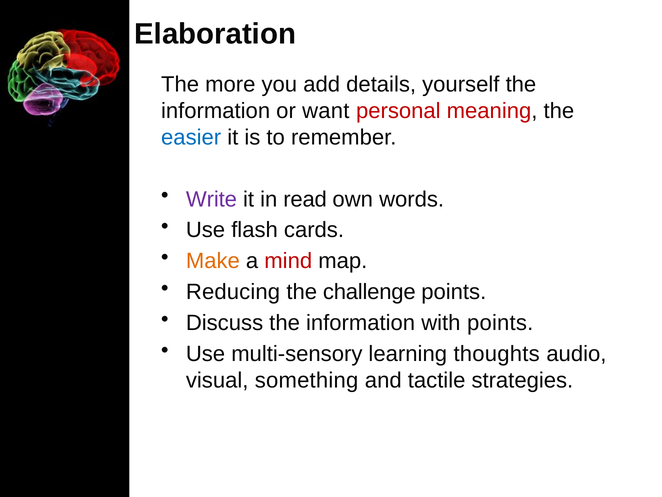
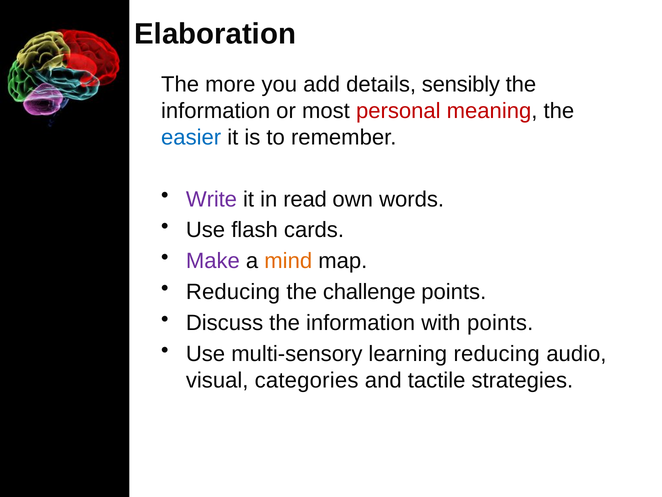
yourself: yourself -> sensibly (461, 84)
want: want -> most (326, 111)
Make colour: orange -> purple (213, 261)
mind colour: red -> orange (288, 261)
learning thoughts: thoughts -> reducing (497, 353)
something: something -> categories (307, 380)
